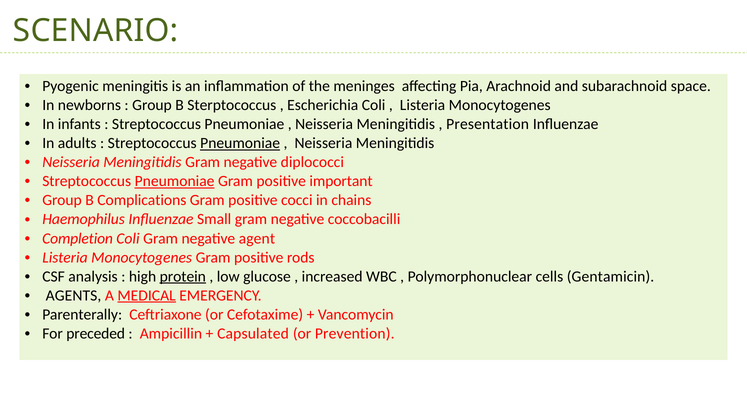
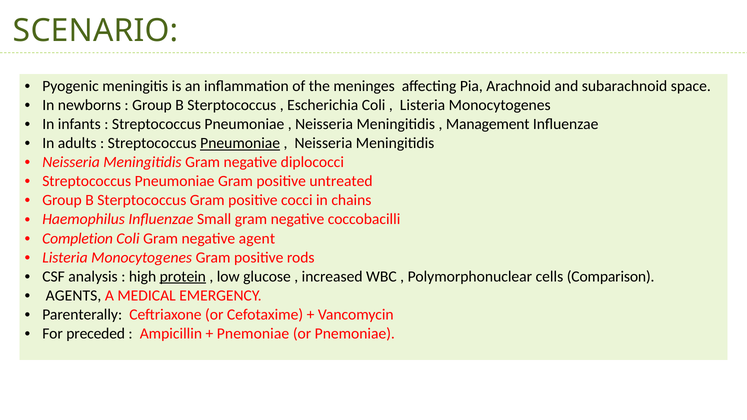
Presentation: Presentation -> Management (488, 124)
Pneumoniae underline: present -> none (175, 181)
important: important -> untreated (341, 181)
Complications: Complications -> Sterptococcus (142, 200)
Gentamicin: Gentamicin -> Comparison (611, 277)
MEDICAL underline: present -> none (147, 296)
Capsulated: Capsulated -> Pnemoniae (253, 334)
or Prevention: Prevention -> Pnemoniae (355, 334)
